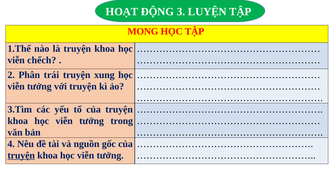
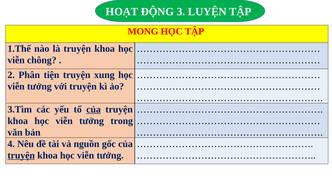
chếch: chếch -> chông (42, 60)
trái: trái -> tiện (52, 75)
của underline: none -> present (94, 109)
